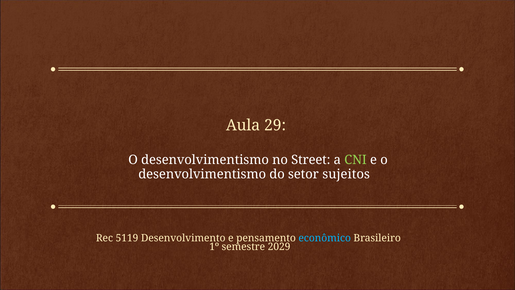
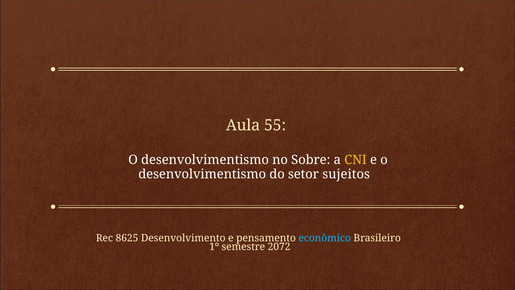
29: 29 -> 55 (275, 125)
Street: Street -> Sobre (311, 160)
CNI colour: light green -> yellow (355, 160)
5119: 5119 -> 8625 (127, 238)
2029: 2029 -> 2072 (279, 247)
